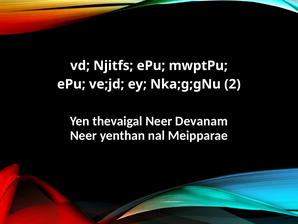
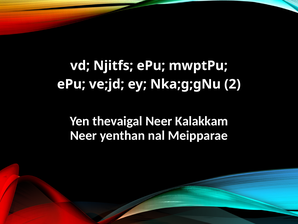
Devanam: Devanam -> Kalakkam (202, 121)
